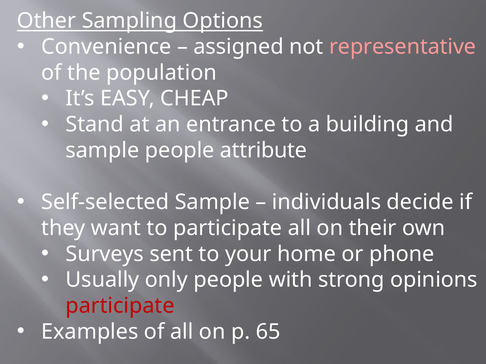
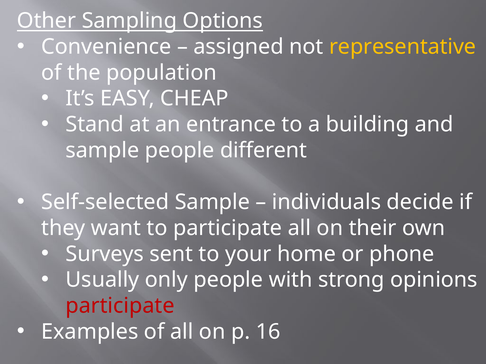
representative colour: pink -> yellow (403, 47)
attribute: attribute -> different (264, 151)
65: 65 -> 16 (268, 332)
